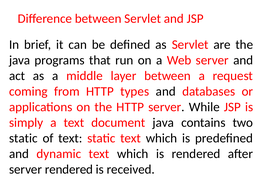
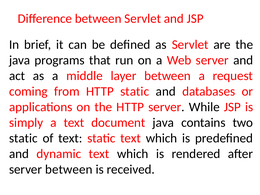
HTTP types: types -> static (135, 91)
server rendered: rendered -> between (69, 169)
